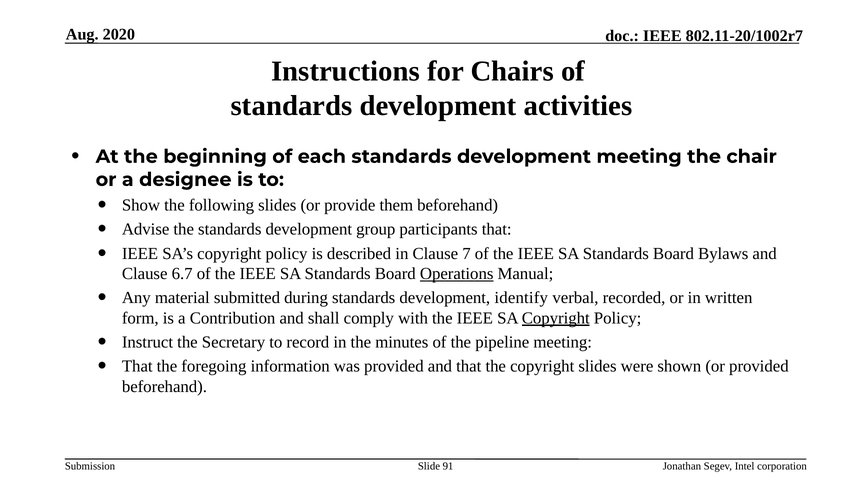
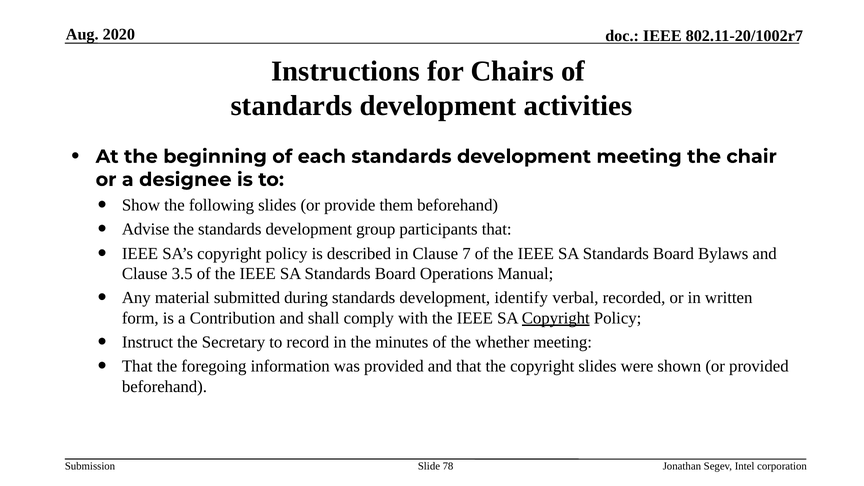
6.7: 6.7 -> 3.5 (182, 274)
Operations underline: present -> none (457, 274)
pipeline: pipeline -> whether (502, 342)
91: 91 -> 78 (448, 466)
